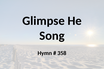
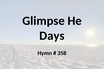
Song: Song -> Days (52, 36)
